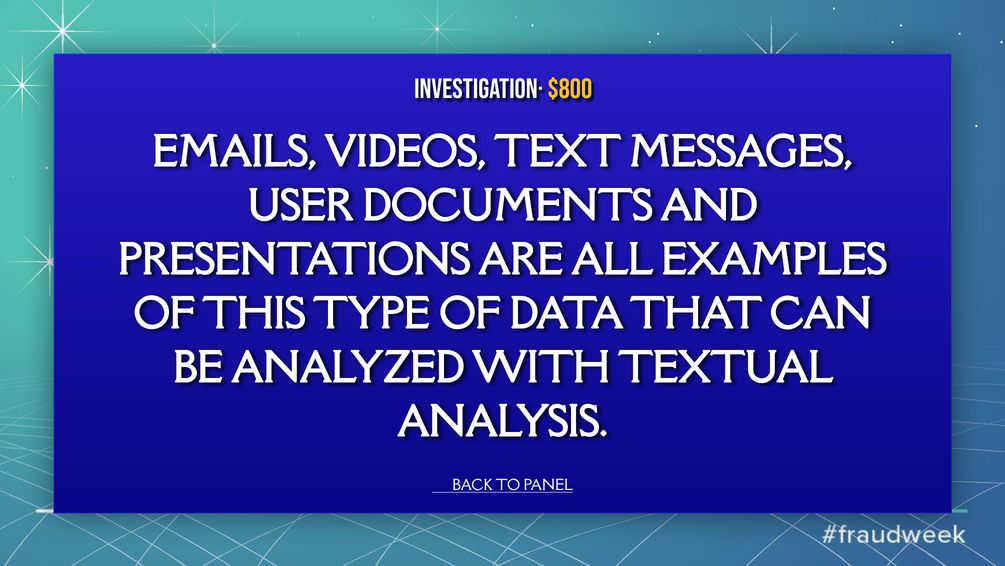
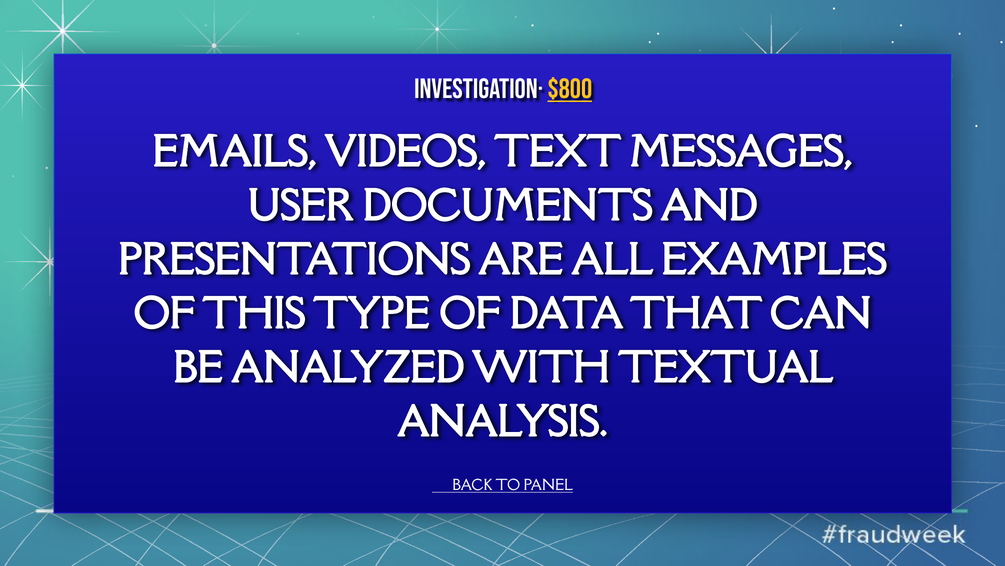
$800 underline: none -> present (570, 89)
